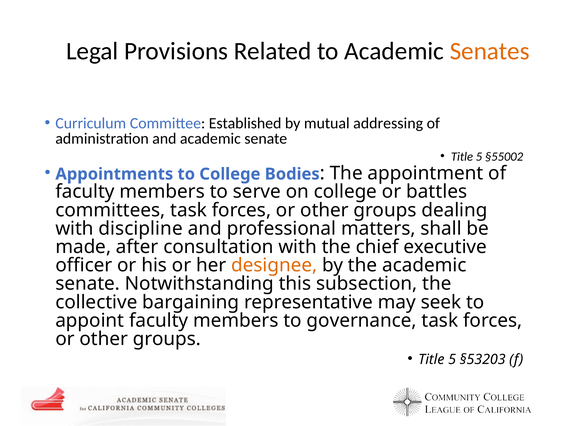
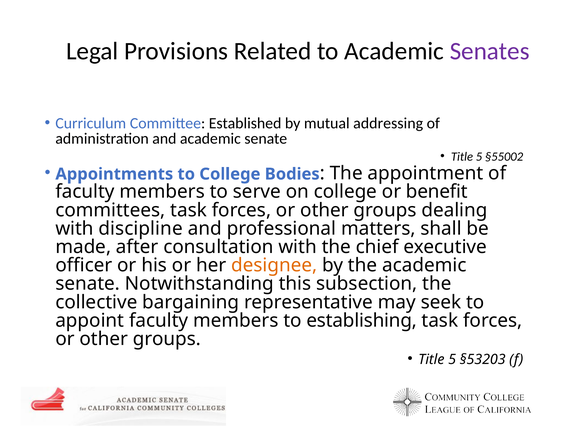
Senates colour: orange -> purple (490, 51)
battles: battles -> benefit (437, 192)
governance: governance -> establishing (362, 321)
